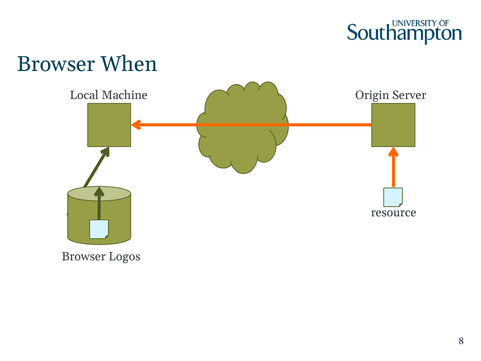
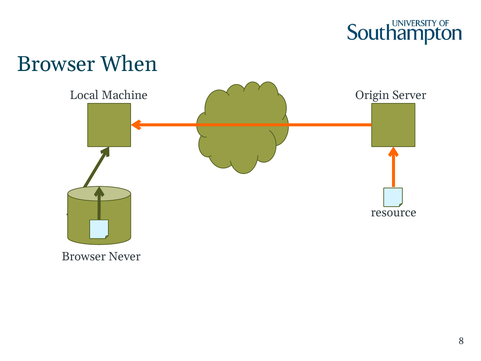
Logos: Logos -> Never (125, 256)
